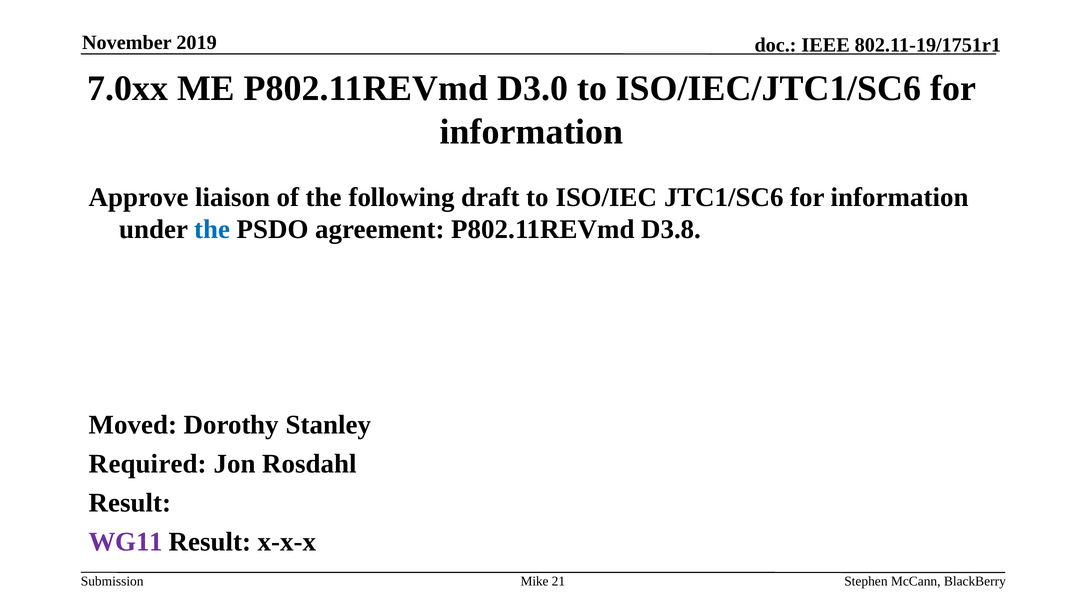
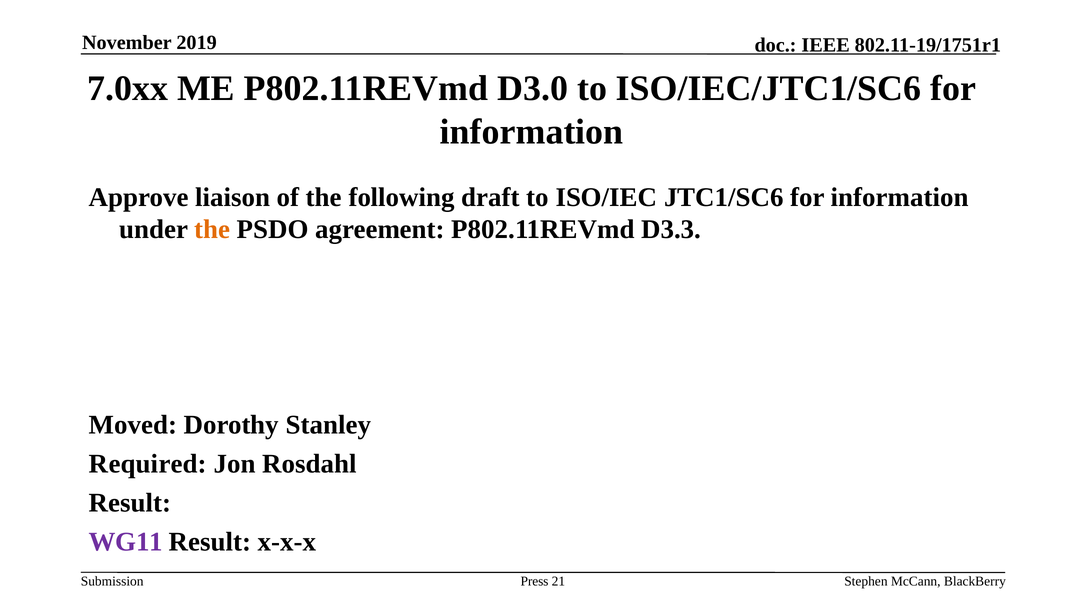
the colour: blue -> orange (212, 229)
D3.8: D3.8 -> D3.3 (671, 229)
Mike: Mike -> Press (535, 581)
